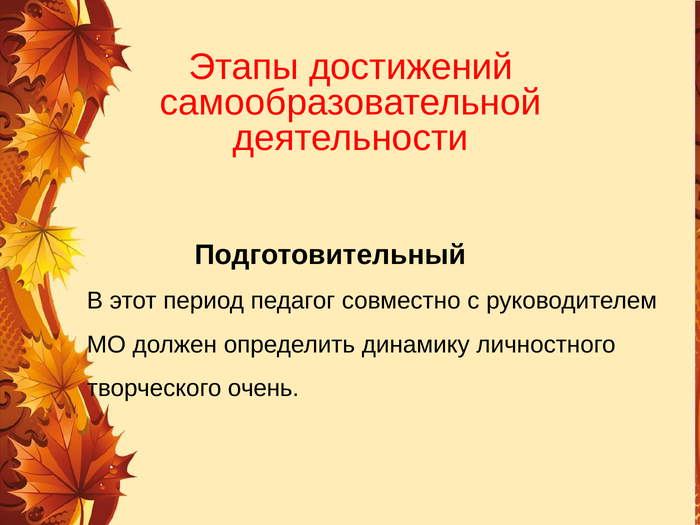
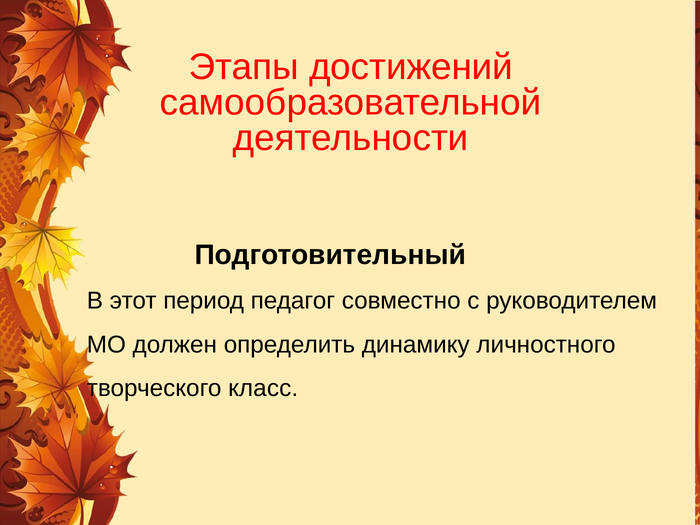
очень: очень -> класс (263, 388)
